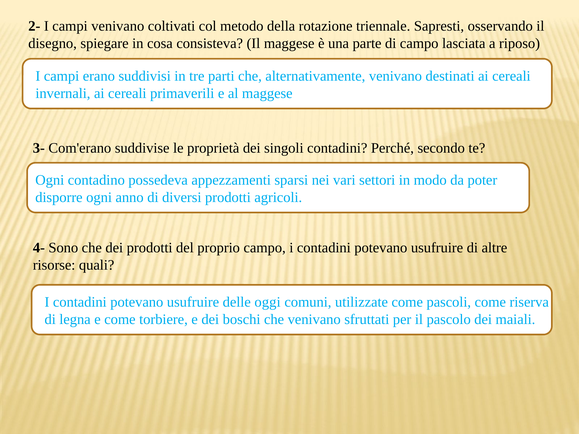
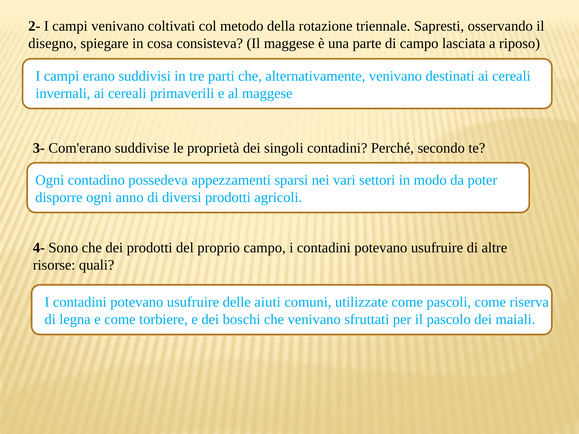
oggi: oggi -> aiuti (268, 302)
